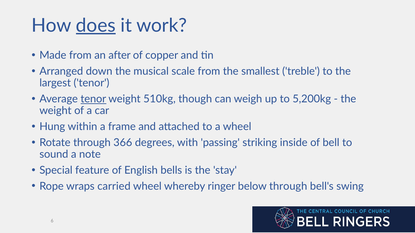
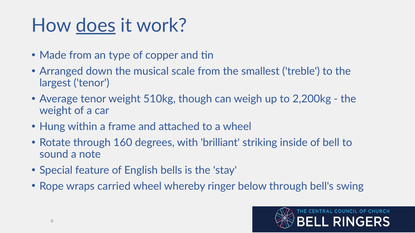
after: after -> type (119, 56)
tenor underline: present -> none (93, 99)
5,200kg: 5,200kg -> 2,200kg (312, 99)
366: 366 -> 160 (123, 143)
passing: passing -> brilliant (220, 143)
